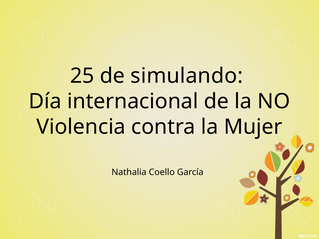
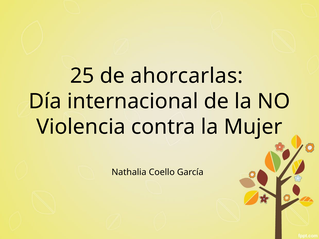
simulando: simulando -> ahorcarlas (187, 76)
